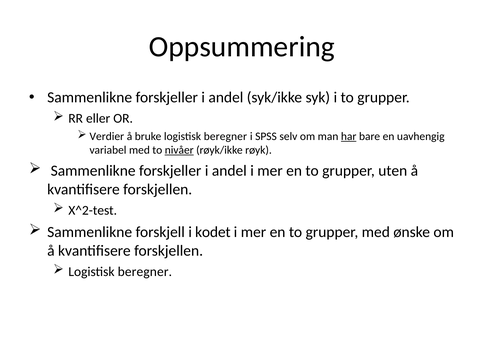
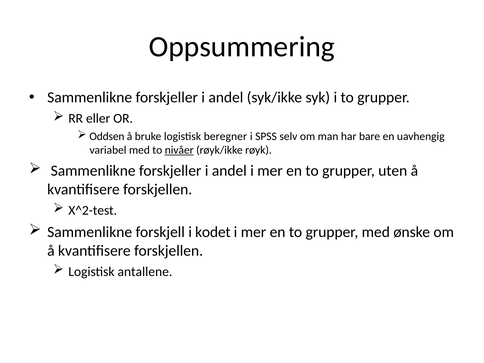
Verdier: Verdier -> Oddsen (107, 136)
har underline: present -> none (349, 136)
beregner: beregner -> antallene (145, 272)
